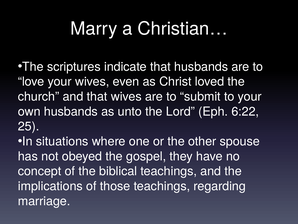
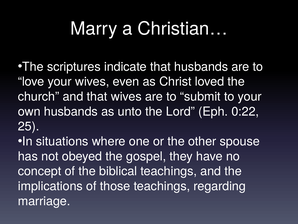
6:22: 6:22 -> 0:22 (245, 111)
